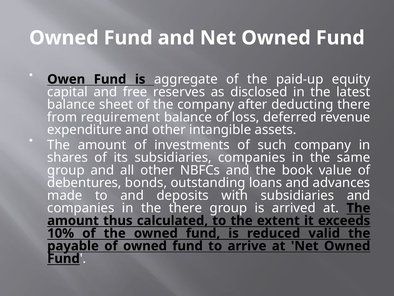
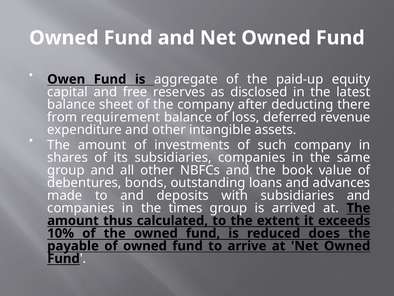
the there: there -> times (186, 208)
valid: valid -> does (324, 233)
